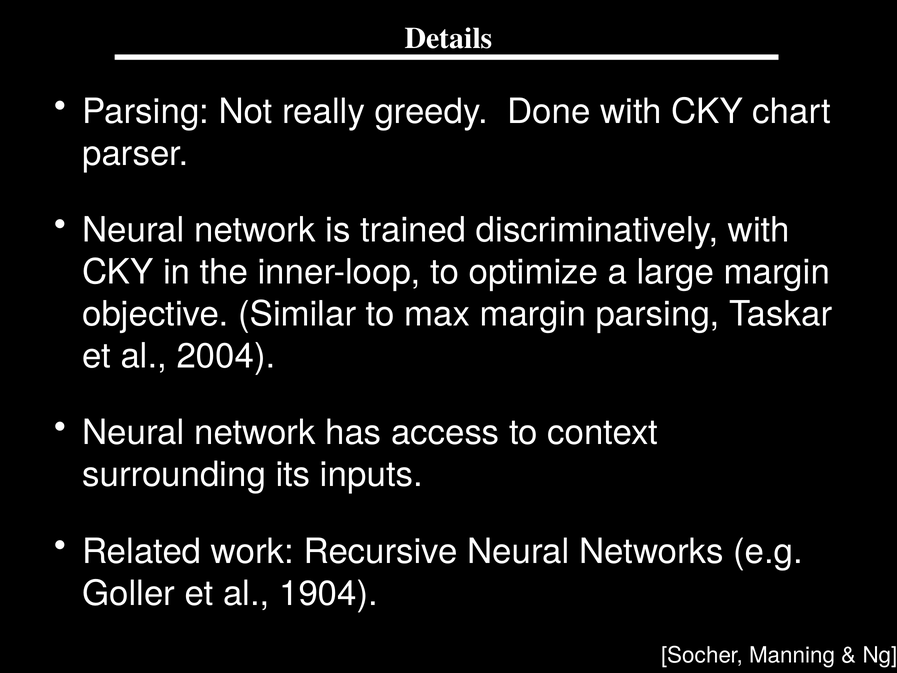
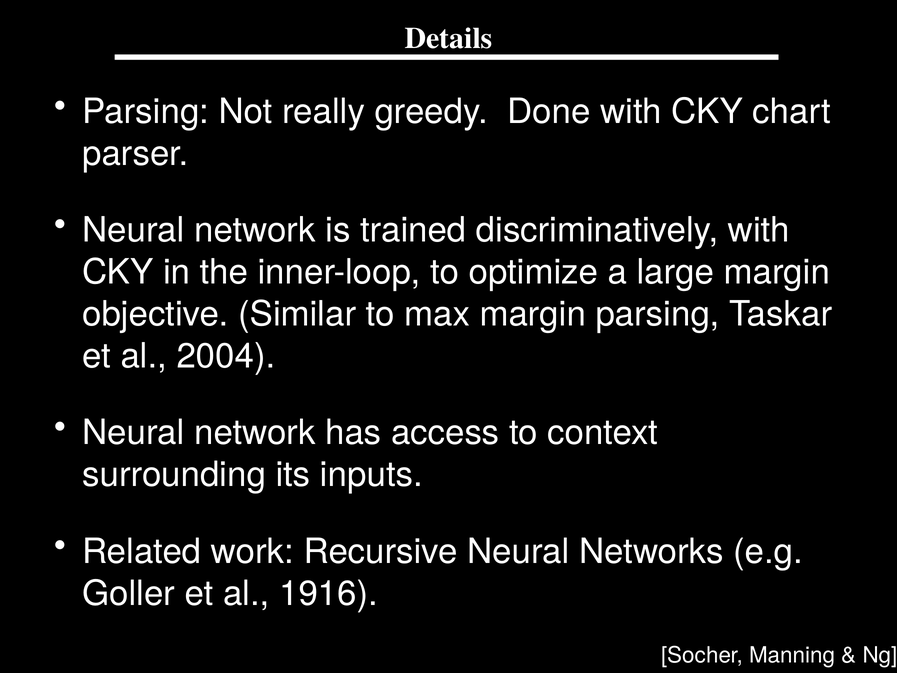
1904: 1904 -> 1916 (329, 593)
